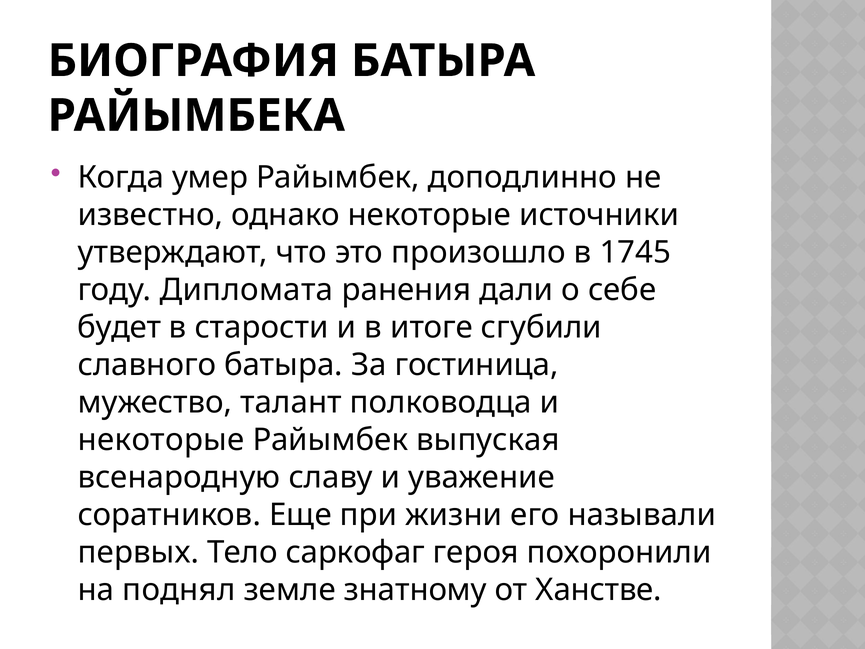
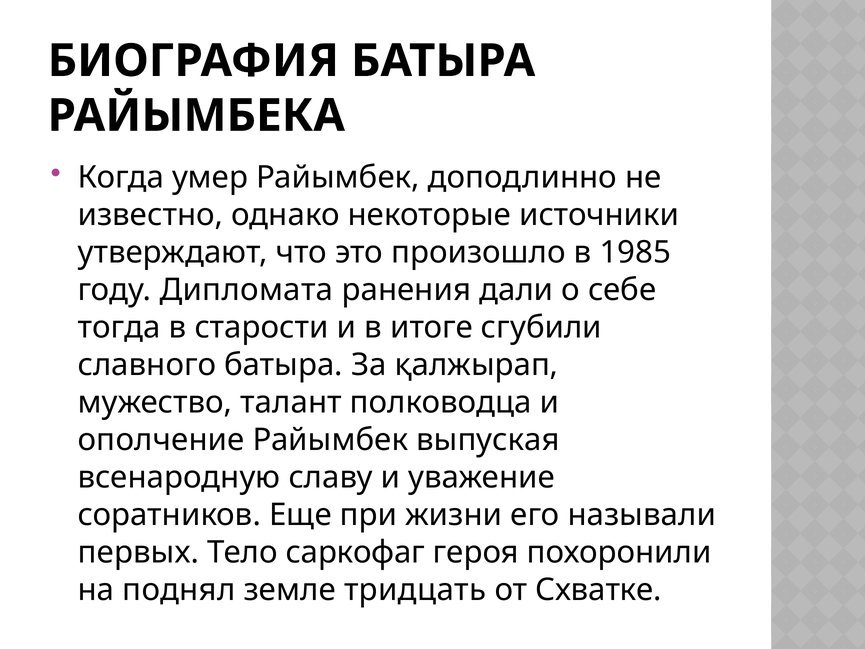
1745: 1745 -> 1985 (635, 252)
будет: будет -> тогда (119, 327)
гостиница: гостиница -> қалжырап (476, 365)
некоторые: некоторые -> ополчение (161, 440)
знатному: знатному -> тридцать (415, 590)
Ханстве: Ханстве -> Схватке (599, 590)
